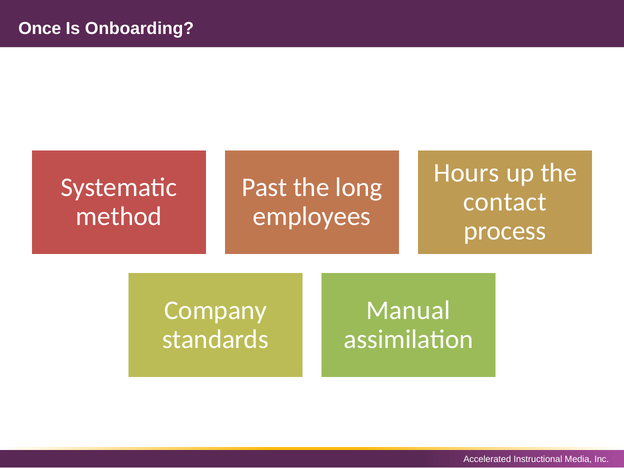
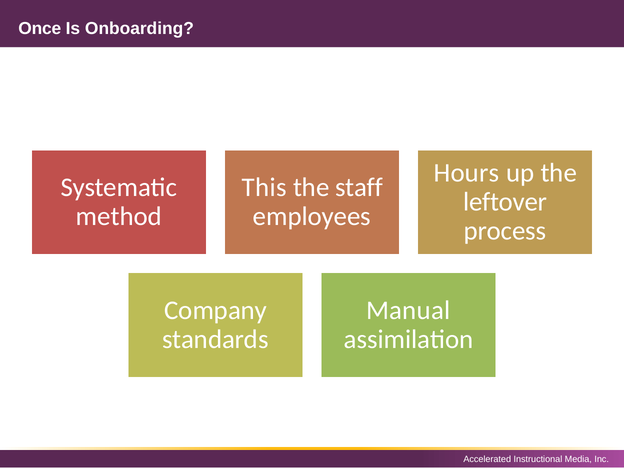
Past: Past -> This (264, 187)
long: long -> staff (359, 187)
contact: contact -> leftover (505, 202)
